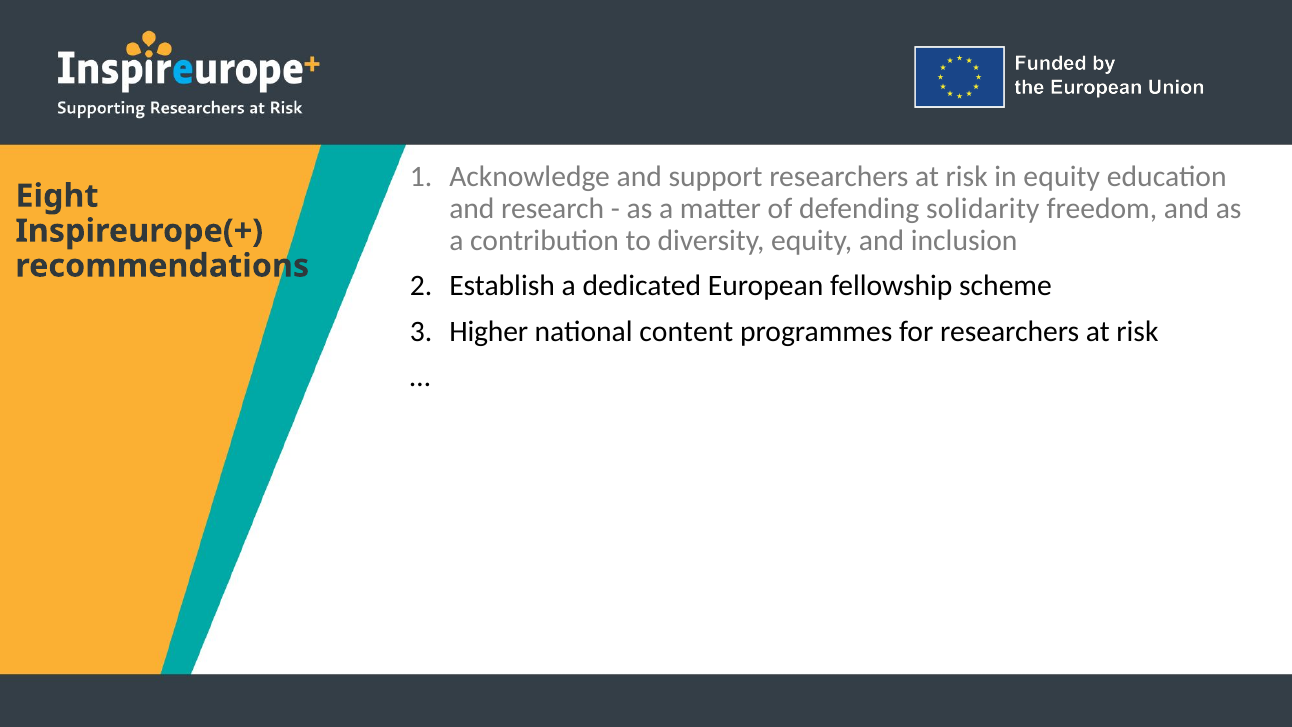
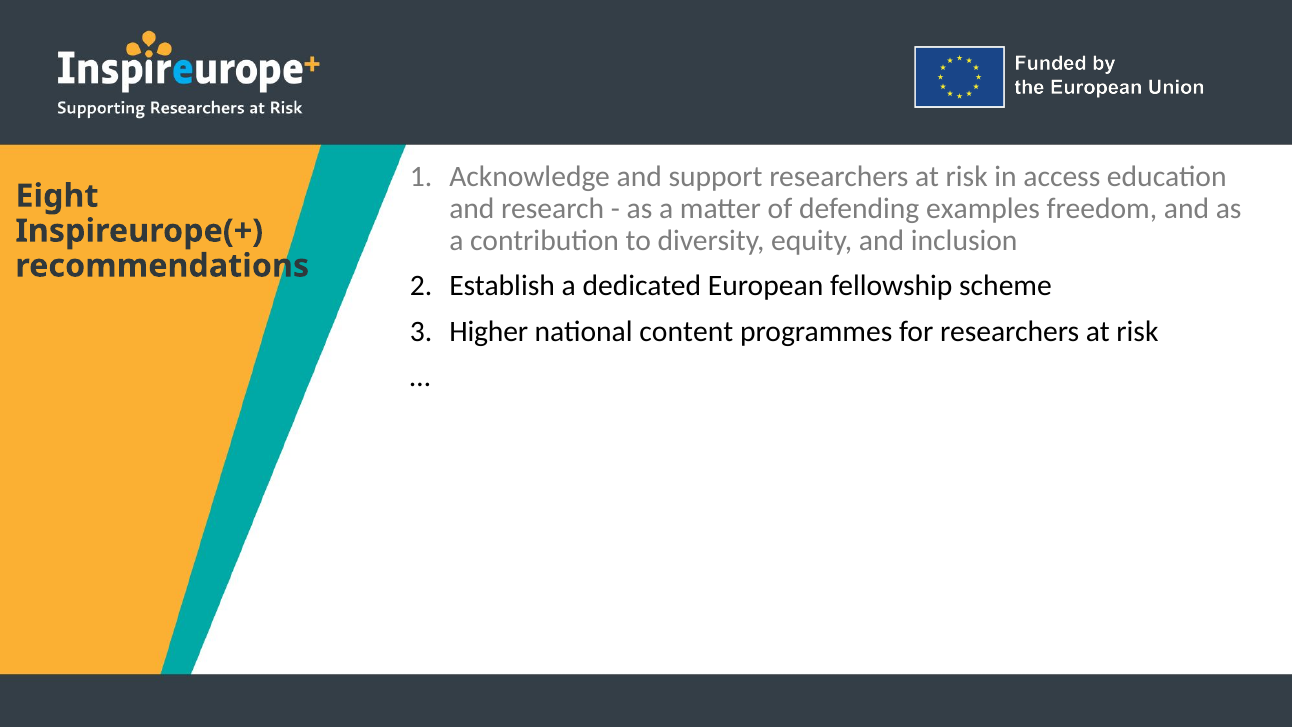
in equity: equity -> access (1062, 176)
solidarity: solidarity -> examples (983, 209)
